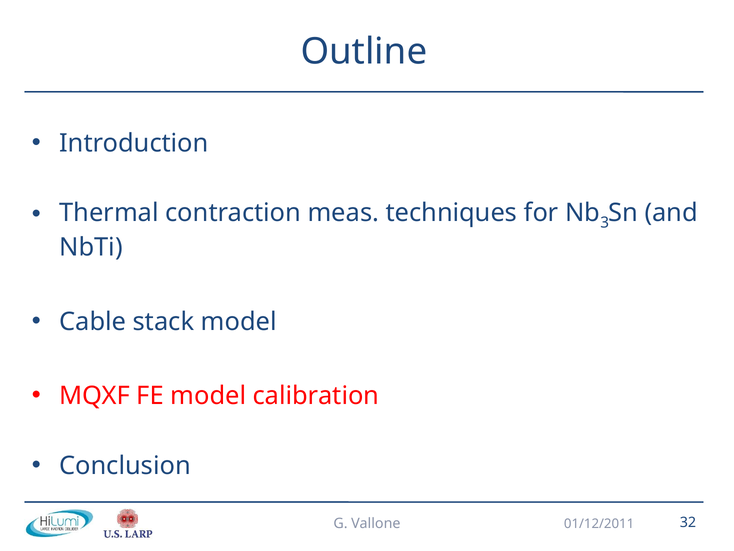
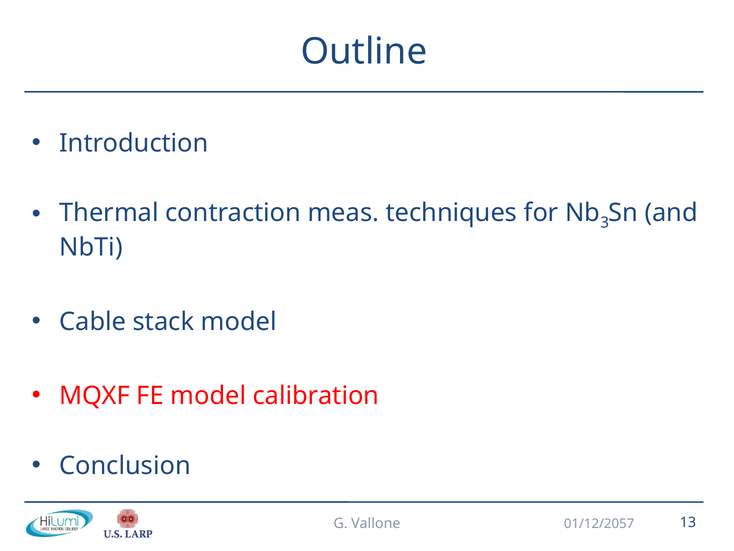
32: 32 -> 13 (688, 522)
01/12/2011: 01/12/2011 -> 01/12/2057 (599, 523)
